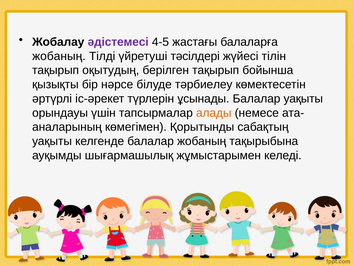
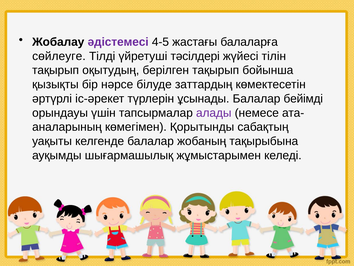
жобаның: жобаның -> сөйлеуге (59, 56)
тәрбиелеу: тәрбиелеу -> заттардың (204, 84)
Балалар уақыты: уақыты -> бейімді (303, 98)
алады colour: orange -> purple (214, 113)
